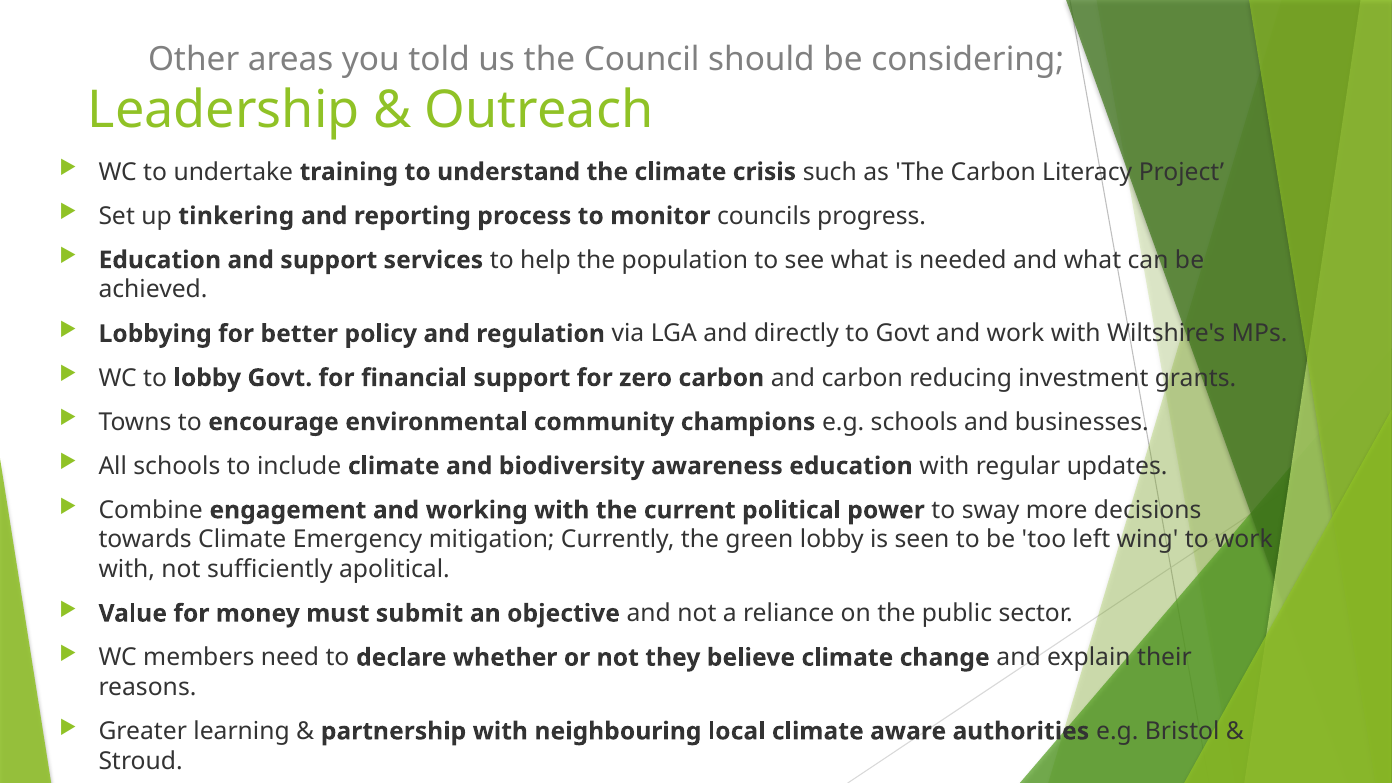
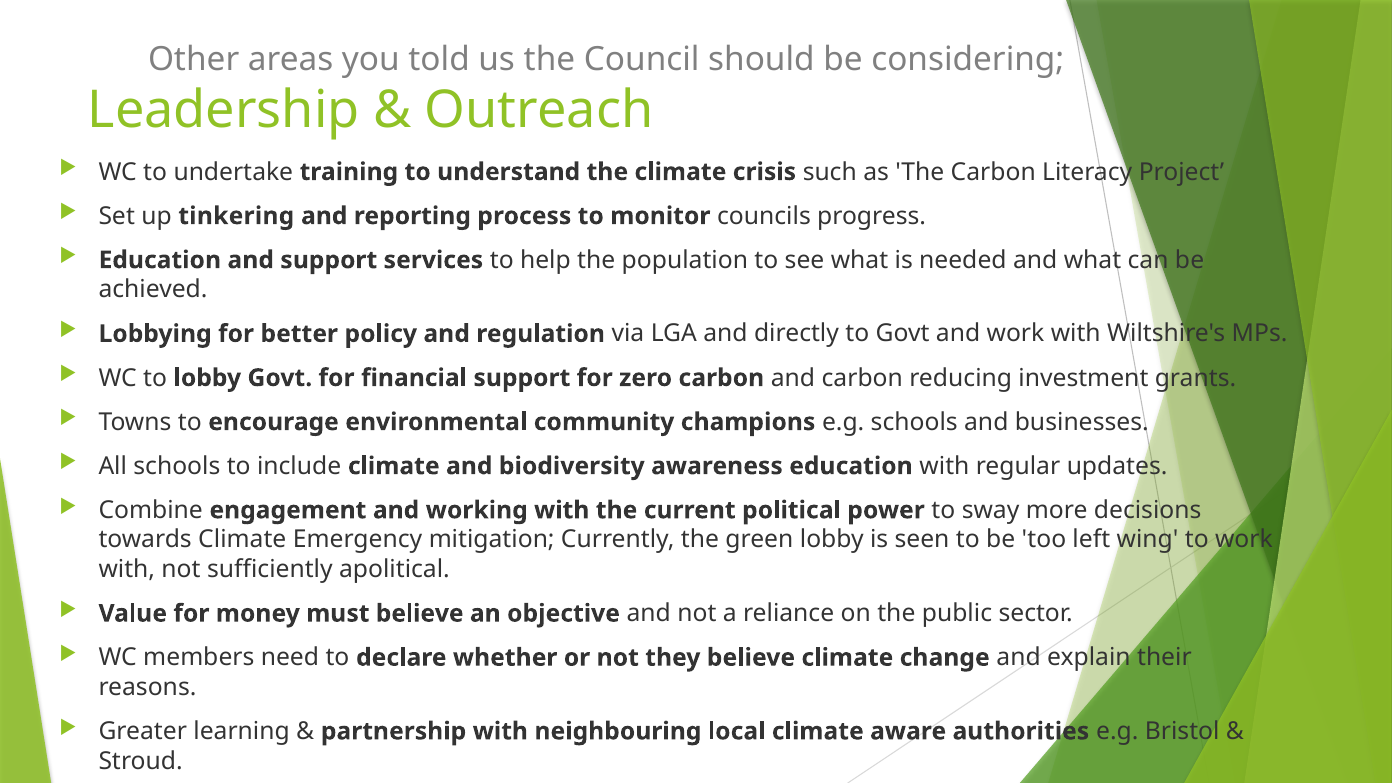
must submit: submit -> believe (420, 613)
